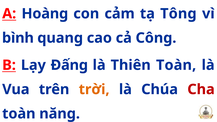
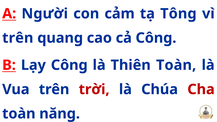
Hoàng: Hoàng -> Người (45, 14)
bình: bình -> trên (18, 38)
Lạy Đấng: Đấng -> Công (69, 65)
trời colour: orange -> red (94, 89)
